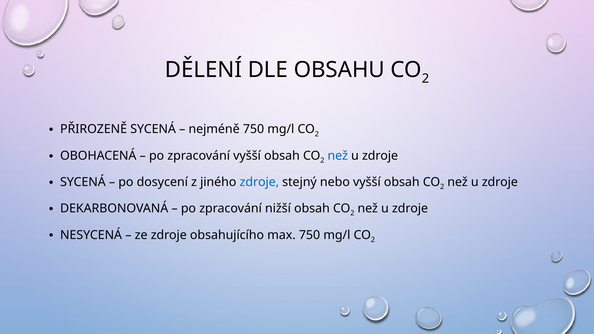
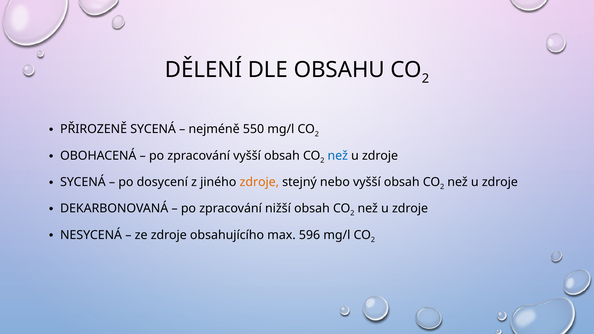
nejméně 750: 750 -> 550 (253, 129)
zdroje colour: blue -> orange (259, 182)
max 750: 750 -> 596 (310, 235)
